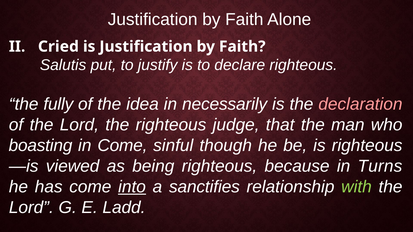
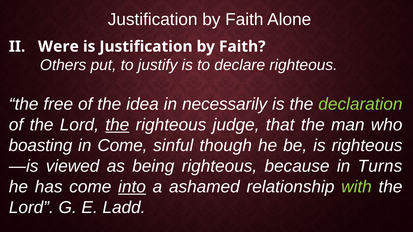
Cried: Cried -> Were (58, 47)
Salutis: Salutis -> Others (63, 65)
fully: fully -> free (58, 104)
declaration colour: pink -> light green (360, 104)
the underline: none -> present (117, 125)
sanctifies: sanctifies -> ashamed (204, 187)
